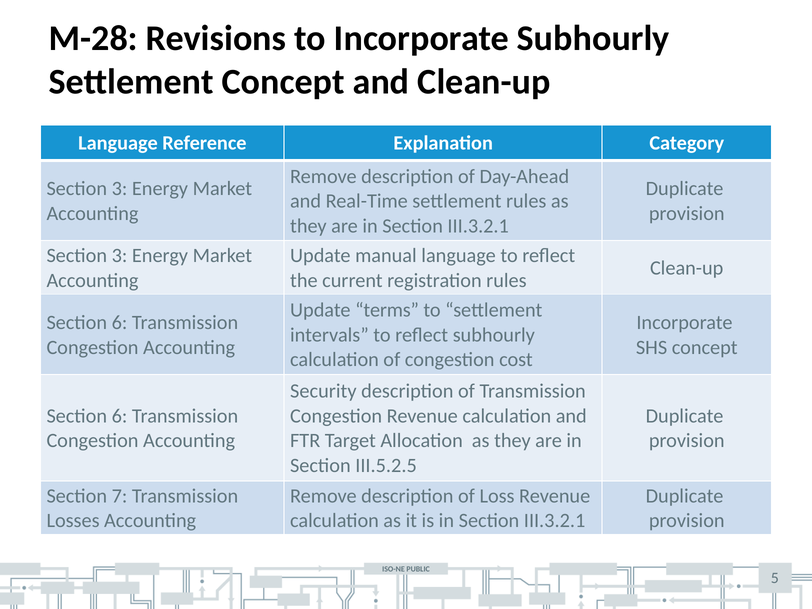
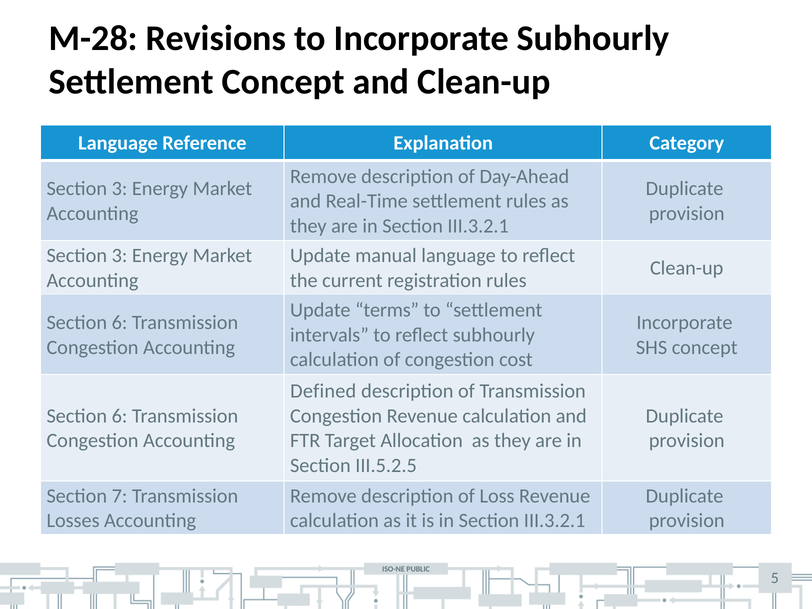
Security: Security -> Defined (323, 391)
